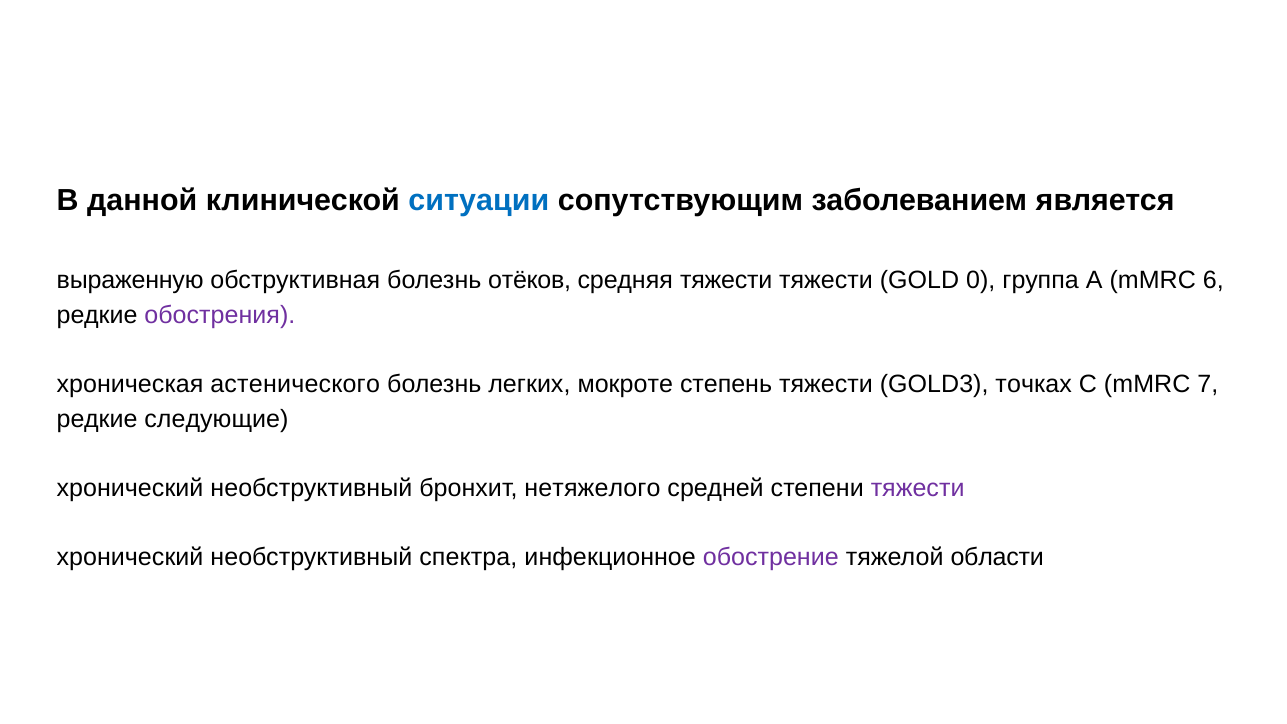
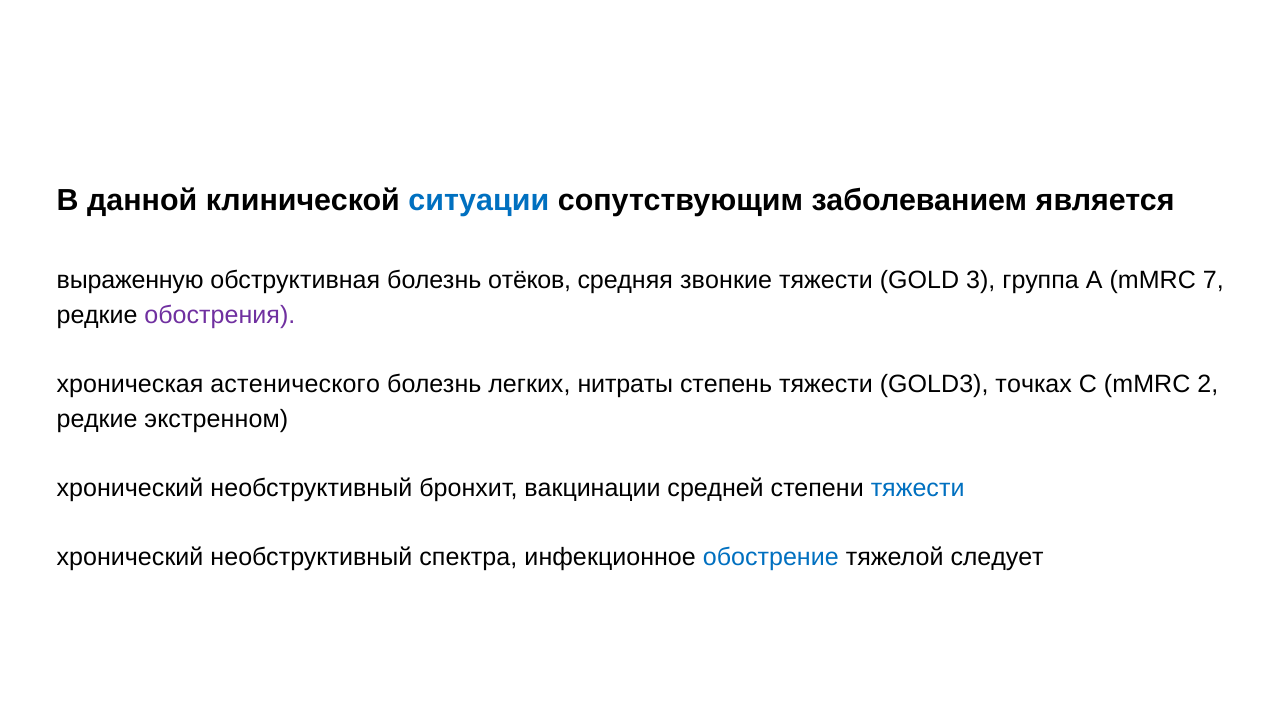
средняя тяжести: тяжести -> звонкие (726, 280)
0: 0 -> 3 (981, 280)
6: 6 -> 7 (1213, 280)
мокроте: мокроте -> нитраты (625, 384)
7: 7 -> 2 (1208, 384)
следующие: следующие -> экстренном (216, 419)
нетяжелого: нетяжелого -> вакцинации (593, 488)
тяжести colour: purple -> blue (918, 488)
обострение colour: purple -> blue (771, 557)
области: области -> следует (997, 557)
